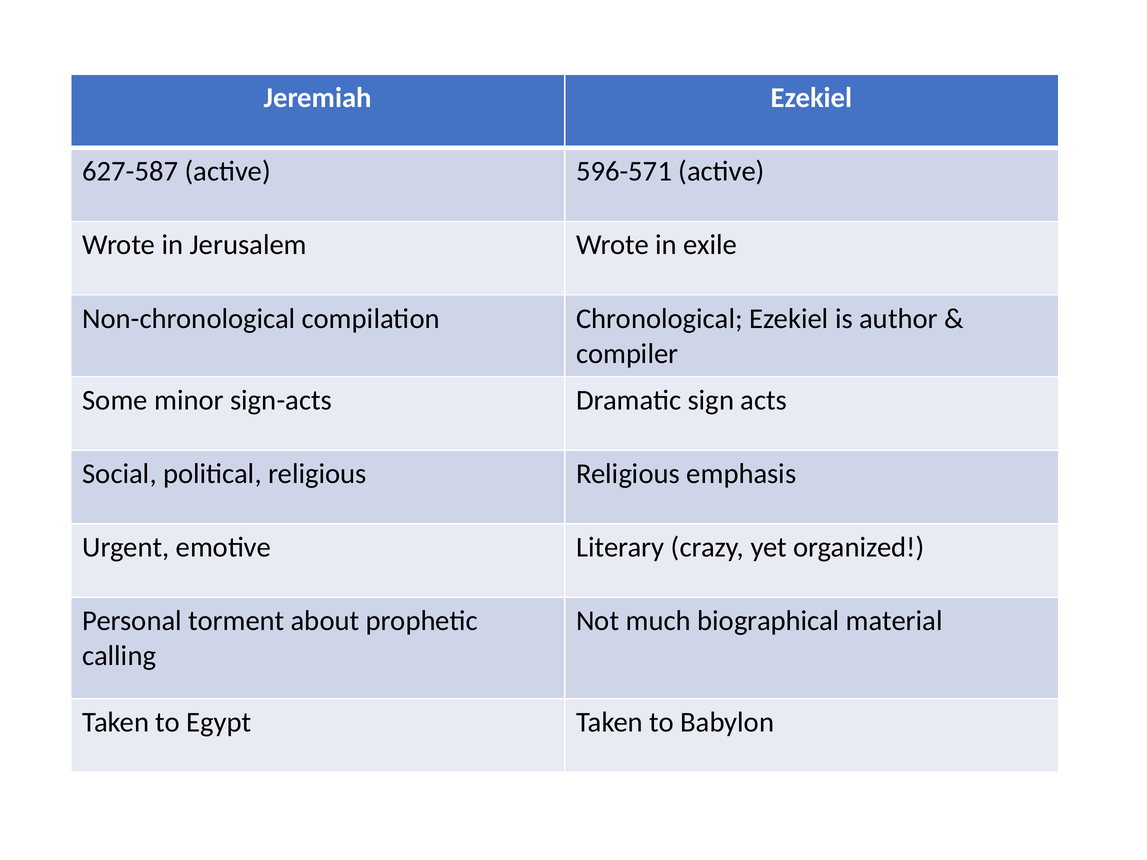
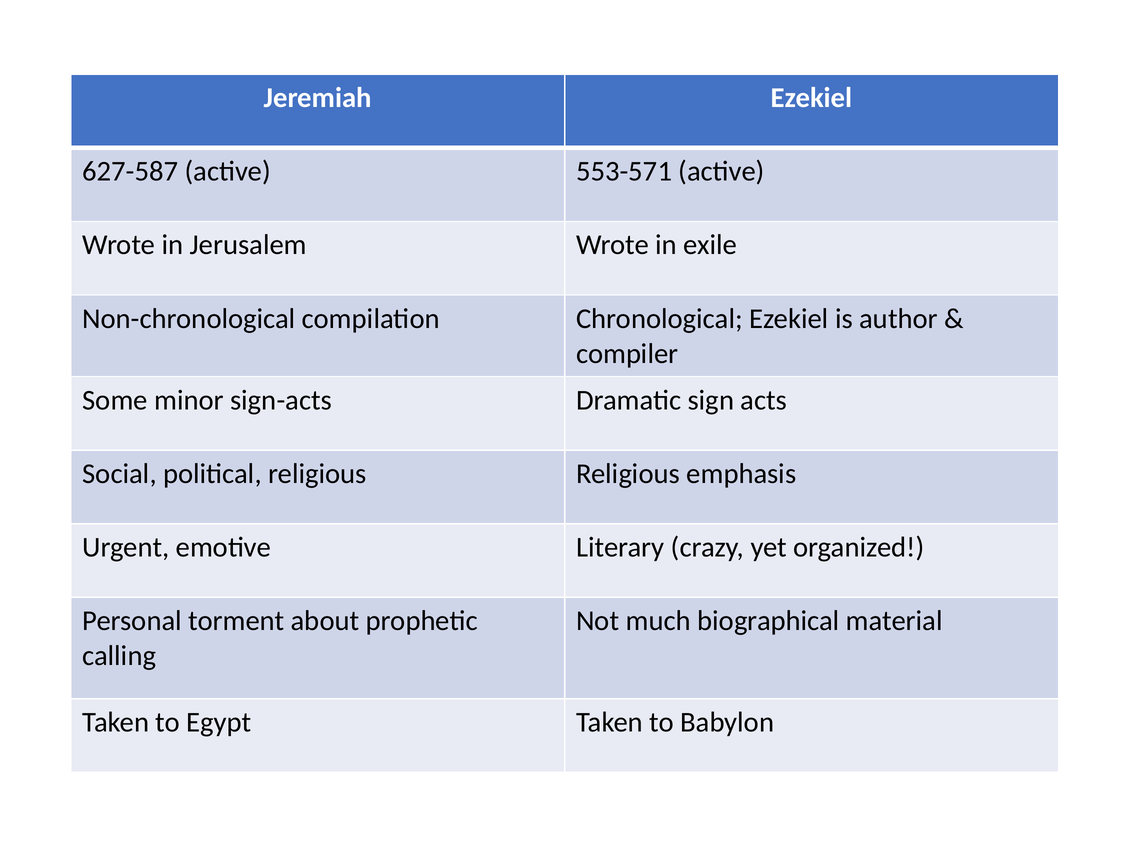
596-571: 596-571 -> 553-571 (624, 171)
